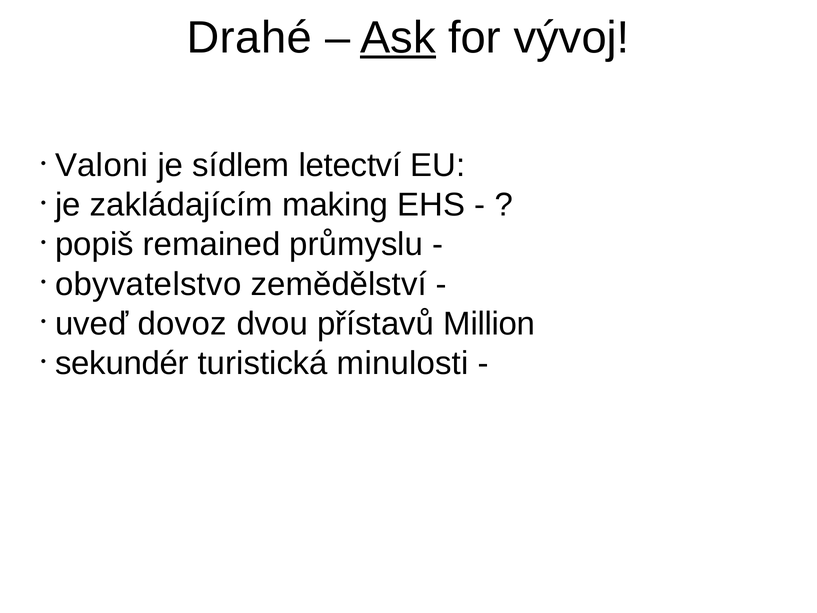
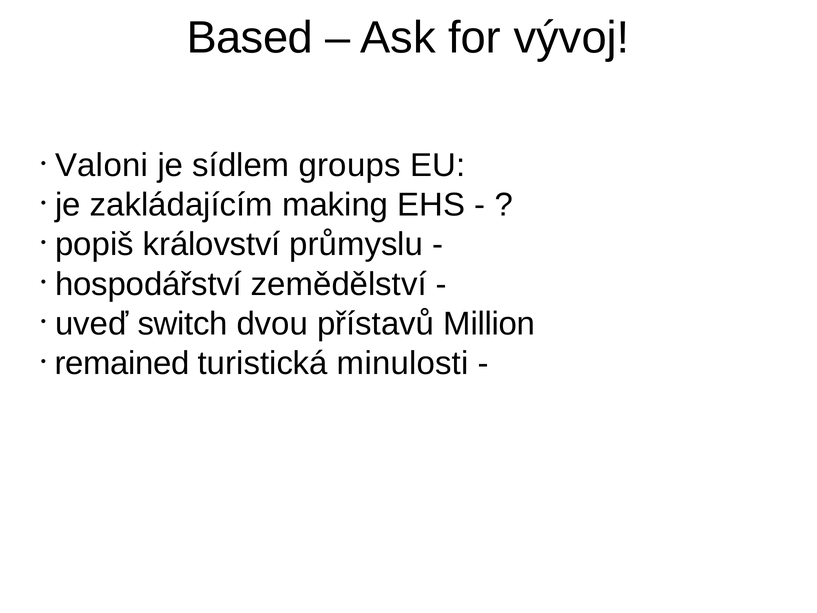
Drahé: Drahé -> Based (250, 38)
Ask underline: present -> none (398, 38)
letectví: letectví -> groups (350, 165)
remained: remained -> království (212, 244)
obyvatelstvo: obyvatelstvo -> hospodářství (149, 284)
dovoz: dovoz -> switch (183, 324)
sekundér: sekundér -> remained (122, 363)
